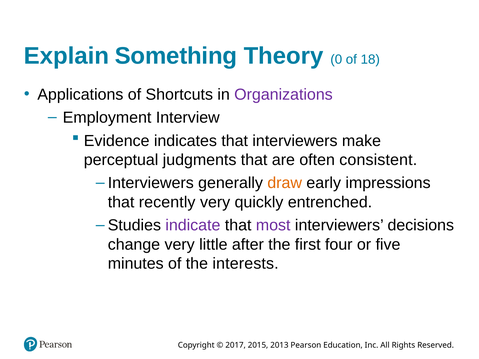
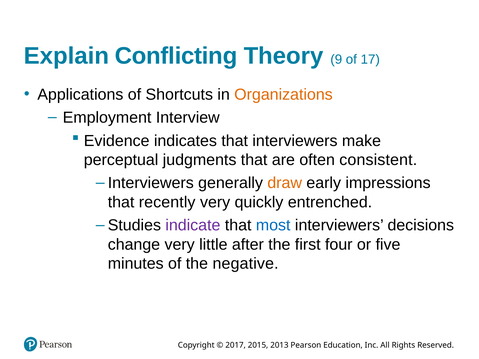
Something: Something -> Conflicting (176, 56)
0: 0 -> 9 (336, 60)
18: 18 -> 17 (370, 60)
Organizations colour: purple -> orange (283, 95)
most colour: purple -> blue (273, 225)
interests: interests -> negative (246, 264)
